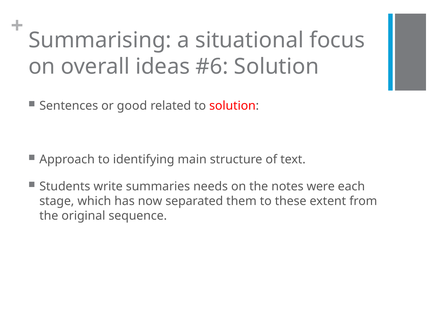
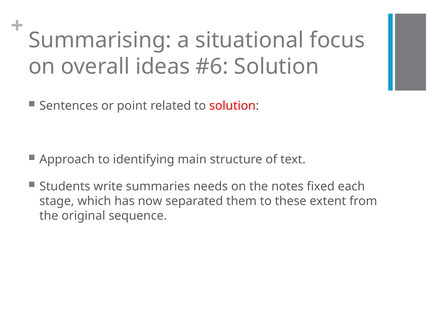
good: good -> point (132, 106)
were: were -> fixed (321, 186)
